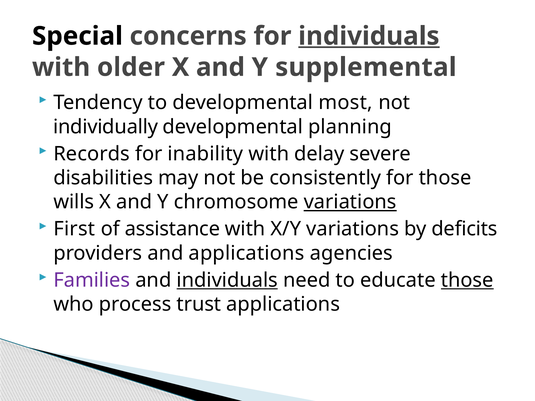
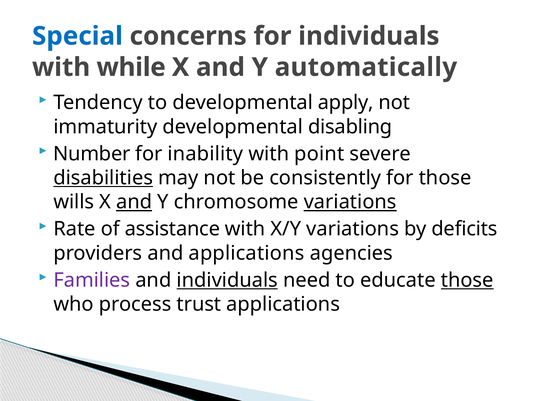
Special colour: black -> blue (77, 36)
individuals underline: present -> none (369, 36)
older: older -> while (131, 67)
supplemental: supplemental -> automatically (366, 67)
most: most -> apply (346, 103)
individually: individually -> immaturity (105, 127)
planning: planning -> disabling (350, 127)
Records: Records -> Number (92, 154)
delay: delay -> point (319, 154)
disabilities underline: none -> present (103, 178)
and underline: none -> present (134, 202)
First: First -> Rate (74, 229)
